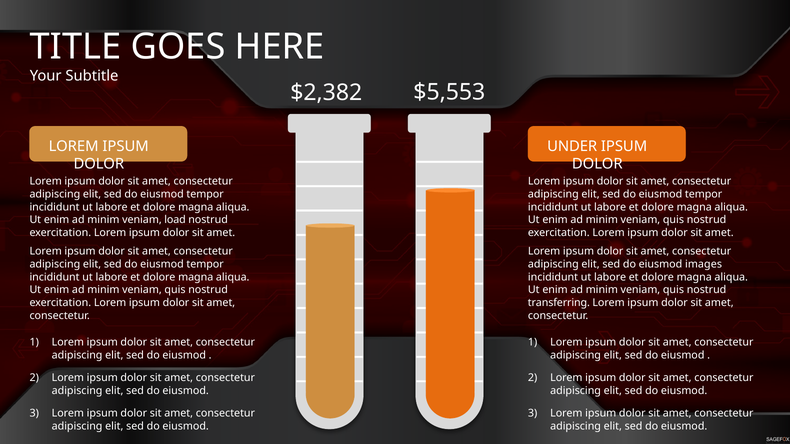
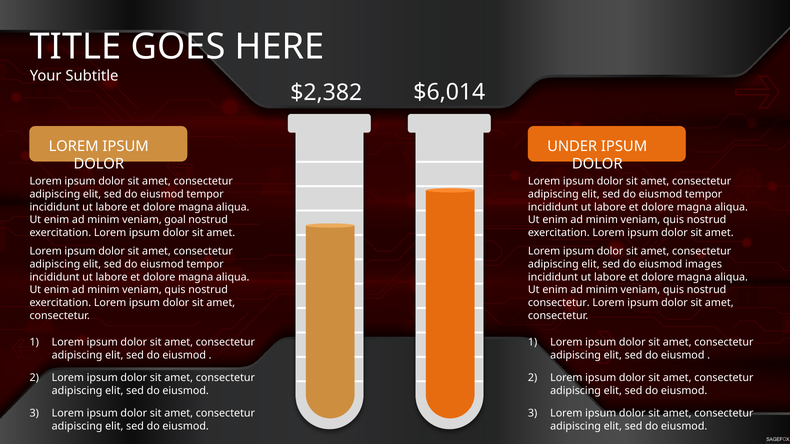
$5,553: $5,553 -> $6,014 (449, 92)
load: load -> goal (175, 220)
transferring: transferring -> consectetur (559, 303)
